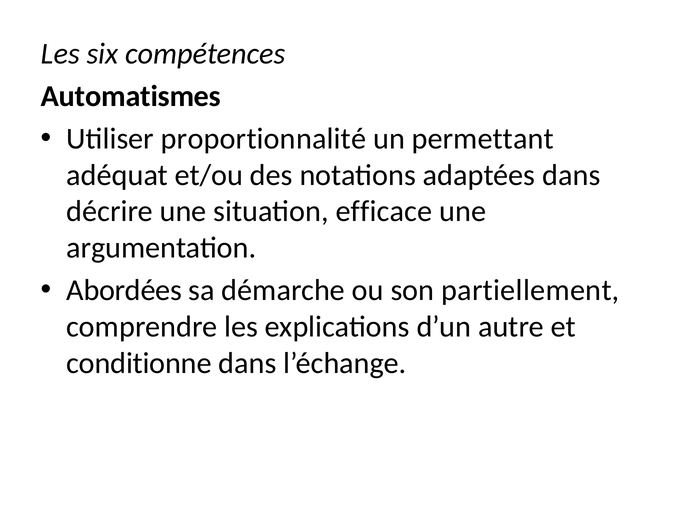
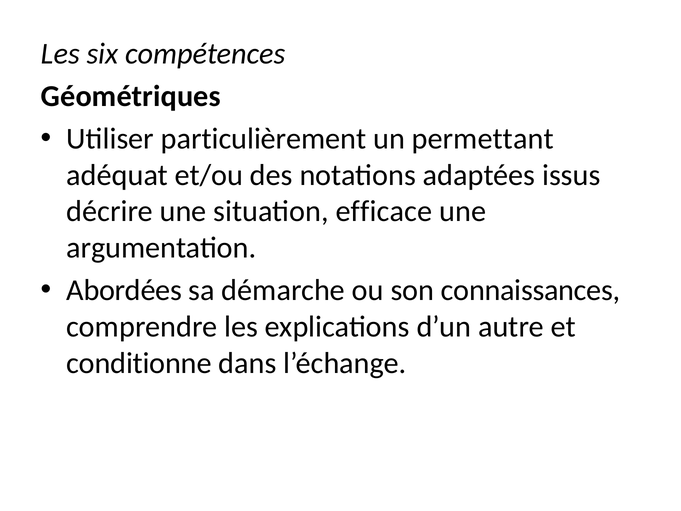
Automatismes: Automatismes -> Géométriques (131, 96)
proportionnalité: proportionnalité -> particulièrement (264, 139)
adaptées dans: dans -> issus (571, 175)
partiellement: partiellement -> connaissances (531, 290)
